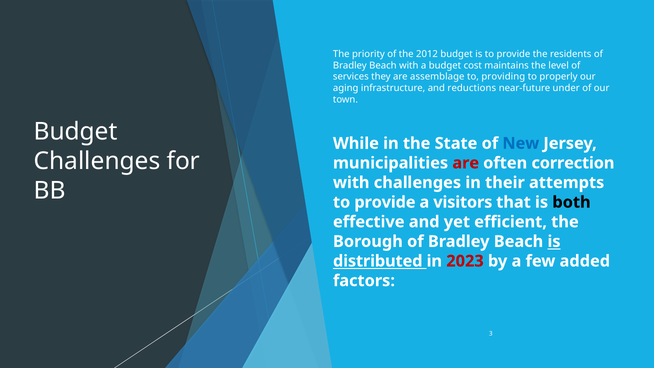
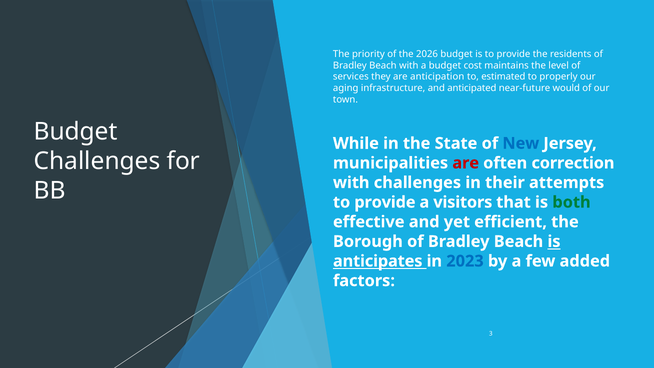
2012: 2012 -> 2026 (427, 54)
assemblage: assemblage -> anticipation (437, 77)
providing: providing -> estimated (503, 77)
reductions: reductions -> anticipated (472, 88)
under: under -> would (566, 88)
both colour: black -> green (572, 202)
distributed: distributed -> anticipates (378, 261)
2023 colour: red -> blue (465, 261)
